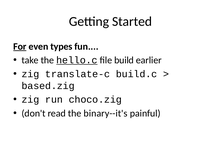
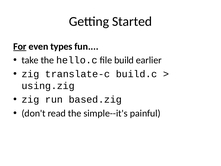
hello.c underline: present -> none (77, 60)
based.zig: based.zig -> using.zig (48, 86)
choco.zig: choco.zig -> based.zig (95, 99)
binary--it's: binary--it's -> simple--it's (106, 113)
